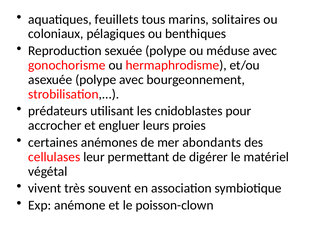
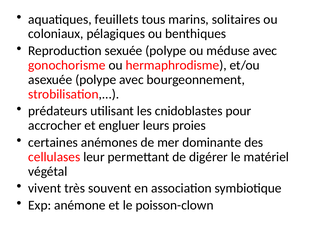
abondants: abondants -> dominante (212, 143)
